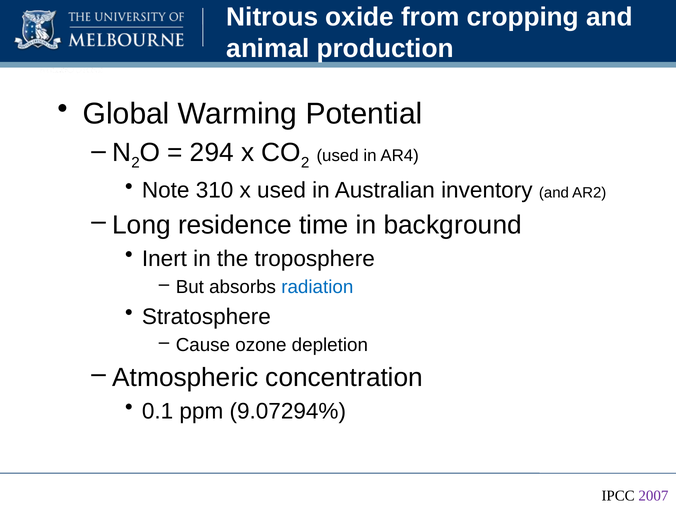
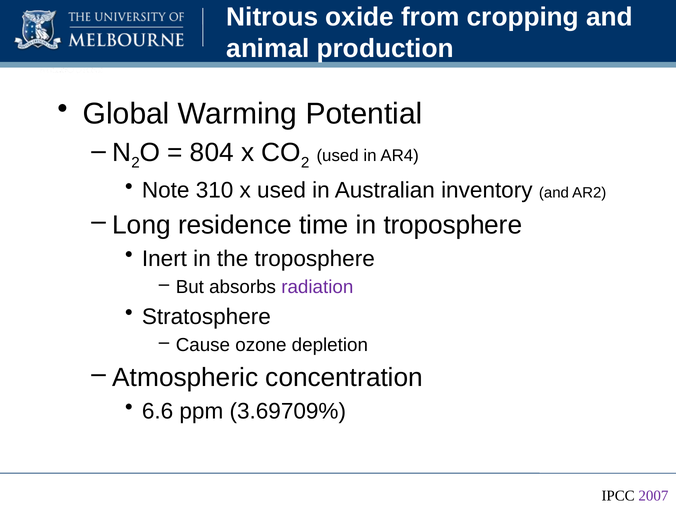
294: 294 -> 804 (212, 152)
in background: background -> troposphere (453, 225)
radiation colour: blue -> purple (317, 287)
0.1: 0.1 -> 6.6 (158, 411)
9.07294%: 9.07294% -> 3.69709% (288, 411)
